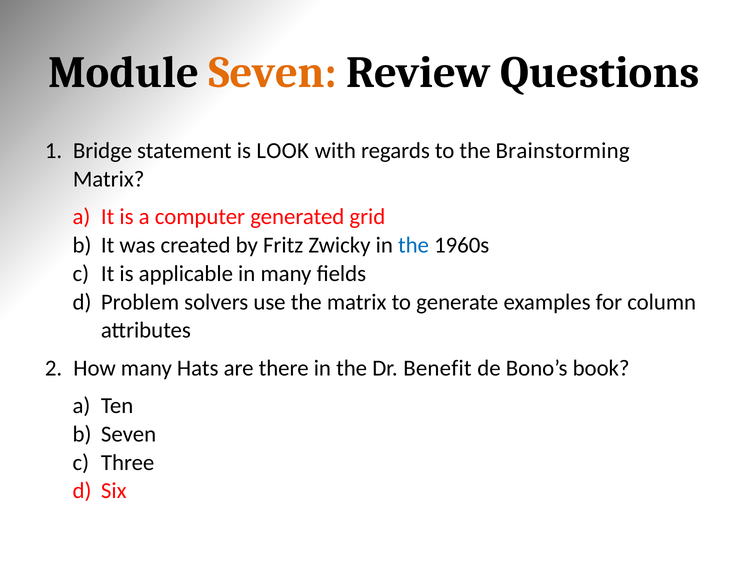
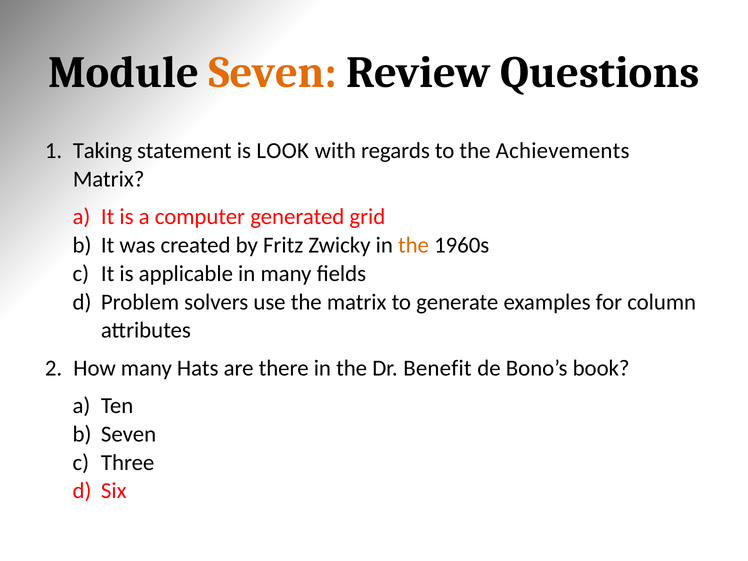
Bridge: Bridge -> Taking (103, 151)
Brainstorming: Brainstorming -> Achievements (563, 151)
the colour: blue -> orange (414, 245)
